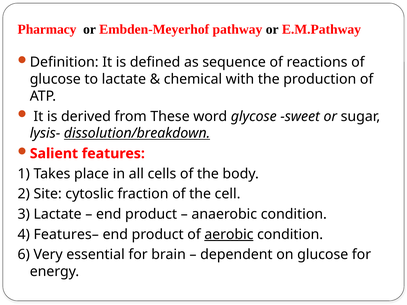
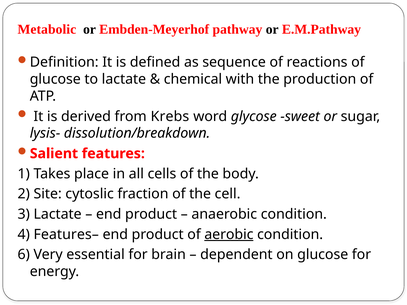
Pharmacy: Pharmacy -> Metabolic (47, 29)
These: These -> Krebs (170, 116)
dissolution/breakdown underline: present -> none (137, 133)
